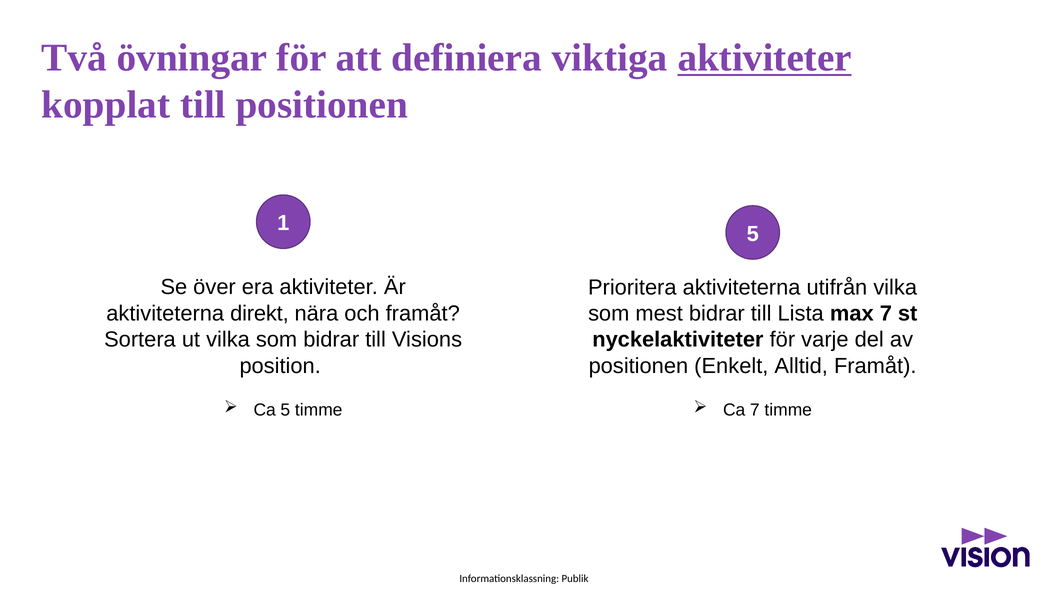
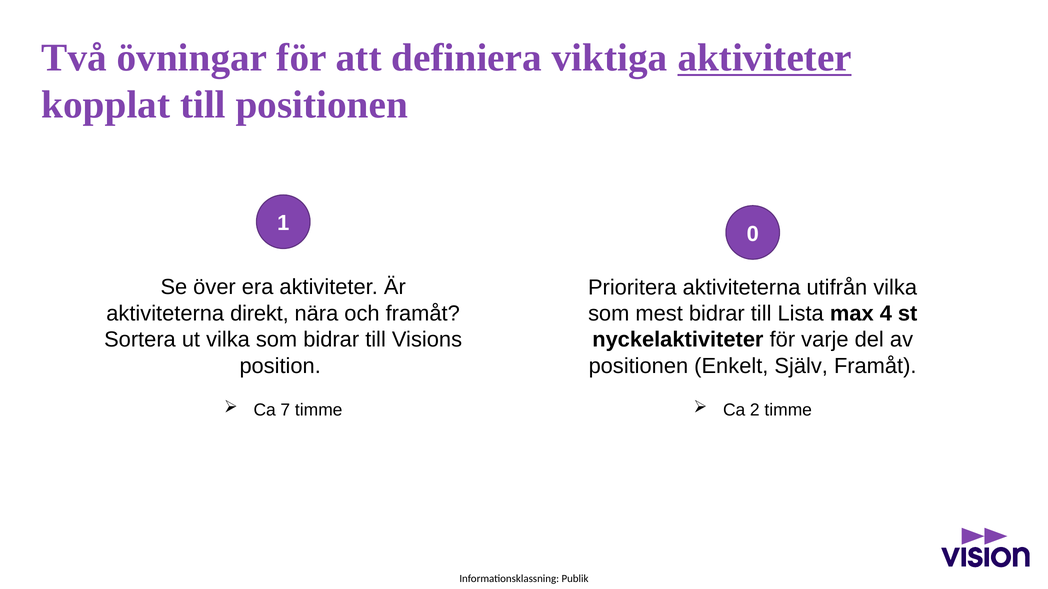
1 5: 5 -> 0 (753, 234)
max 7: 7 -> 4 (886, 314)
Alltid: Alltid -> Själv (801, 366)
Ca 5: 5 -> 7 (285, 410)
Ca 7: 7 -> 2 (755, 410)
